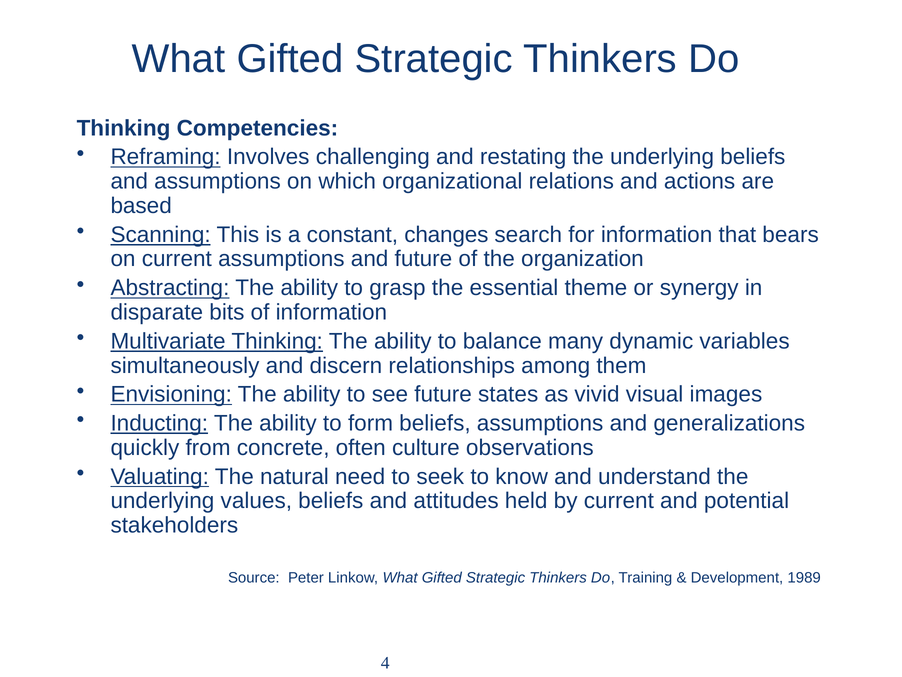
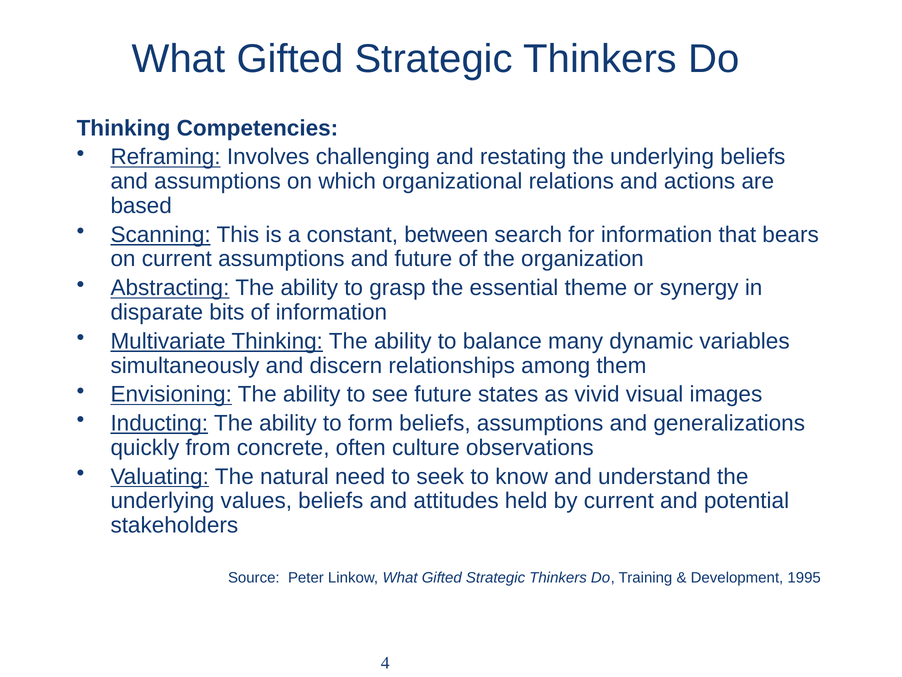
changes: changes -> between (446, 234)
1989: 1989 -> 1995 (804, 577)
